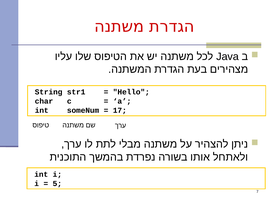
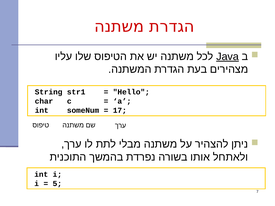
Java underline: none -> present (228, 57)
